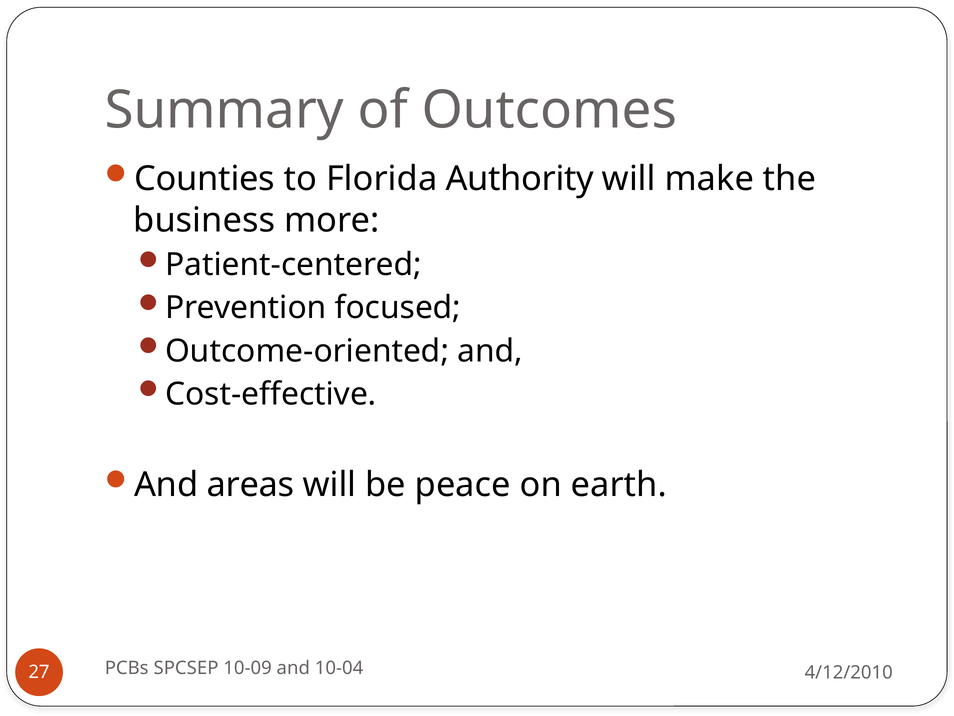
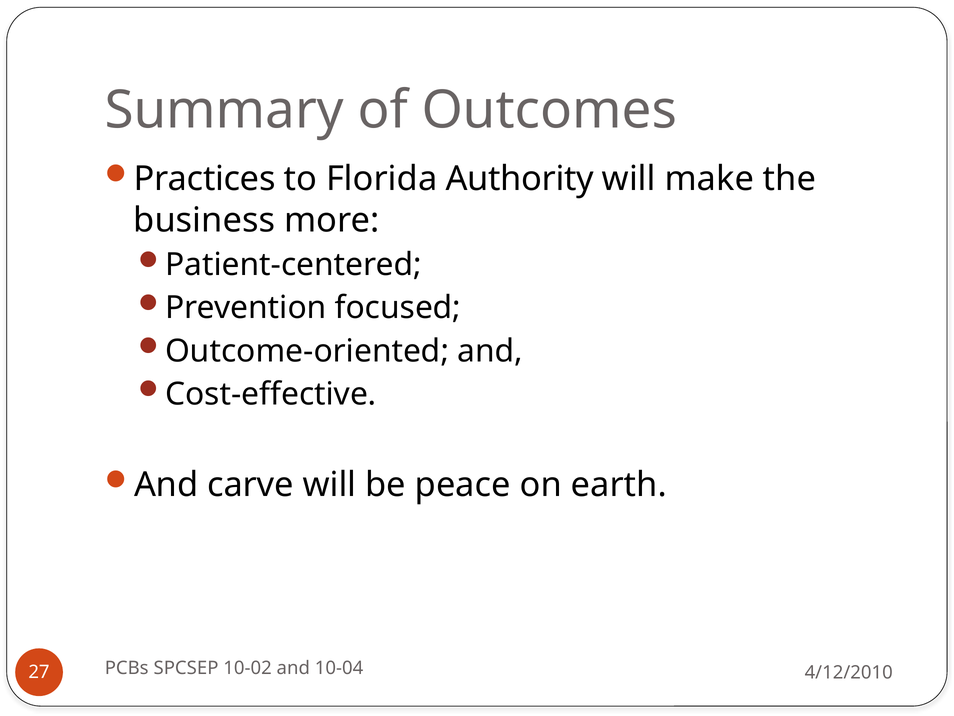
Counties: Counties -> Practices (205, 179)
areas: areas -> carve (251, 485)
10-09: 10-09 -> 10-02 (248, 668)
